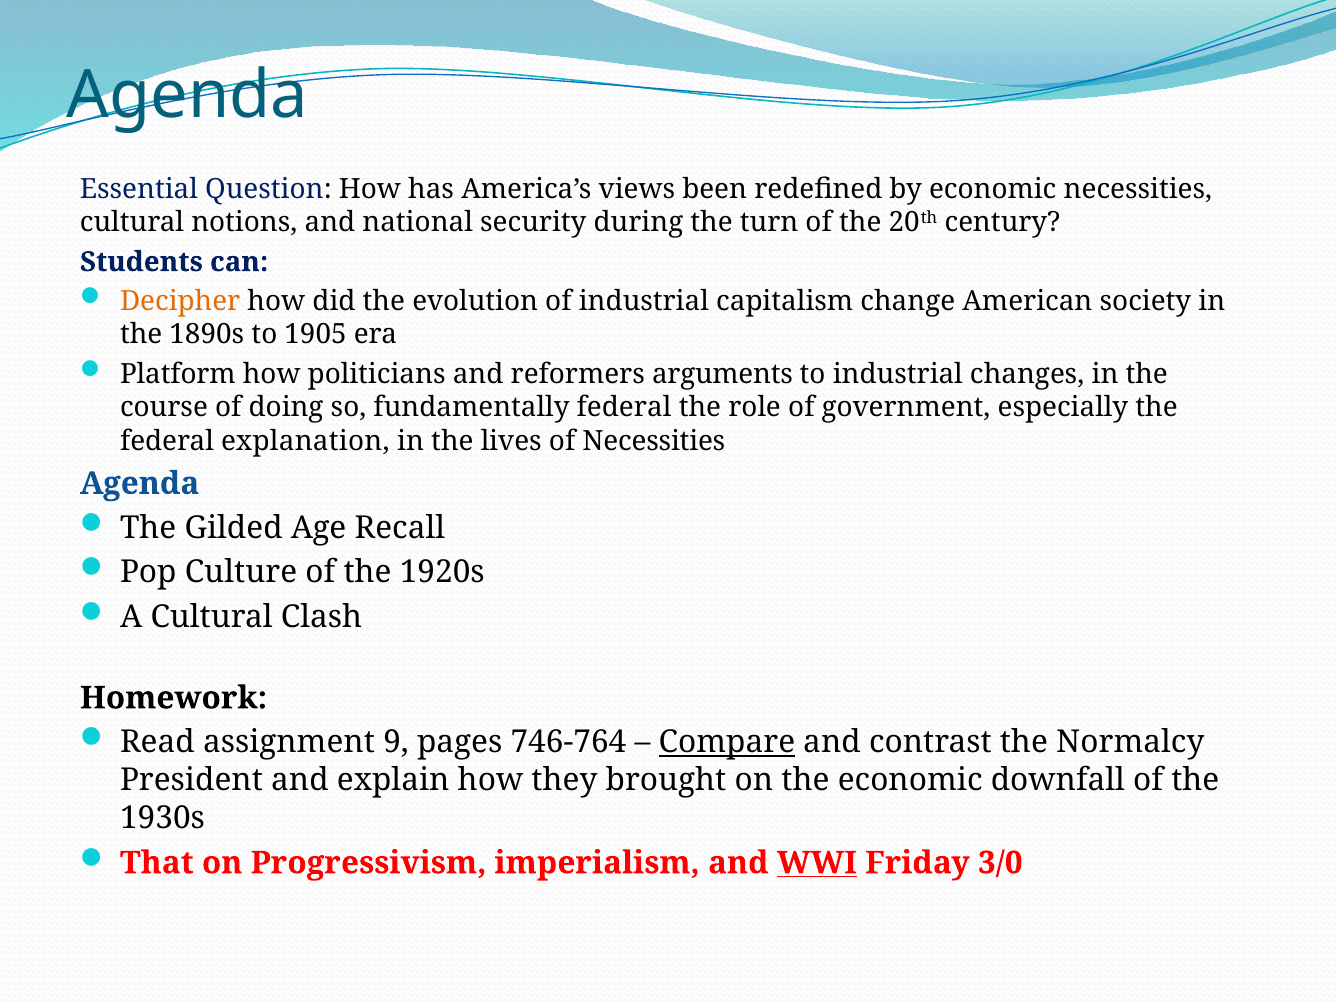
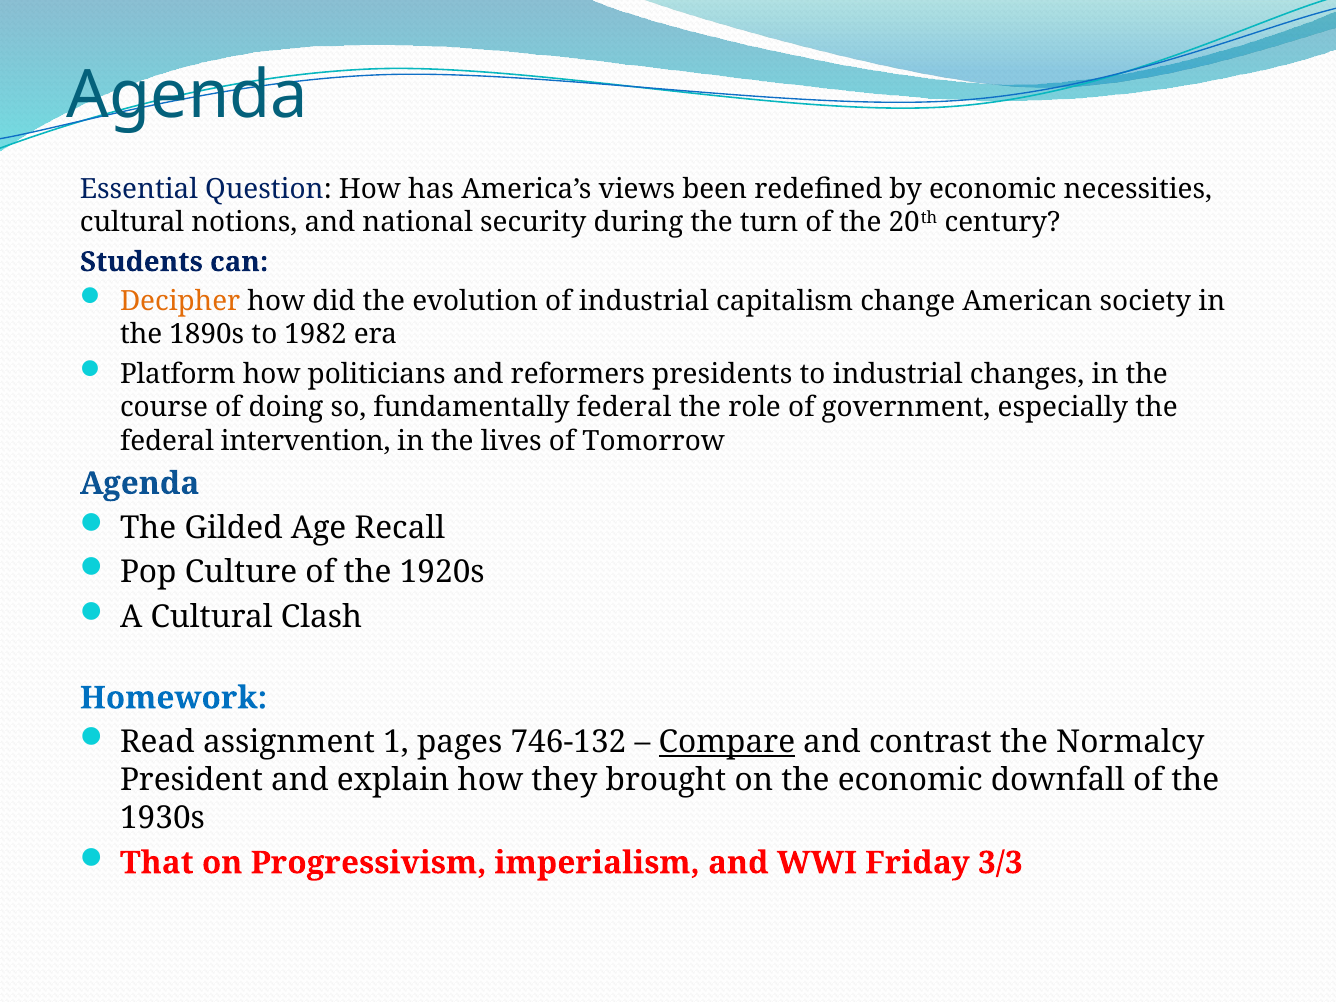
1905: 1905 -> 1982 (316, 335)
arguments: arguments -> presidents (722, 374)
explanation: explanation -> intervention (306, 441)
of Necessities: Necessities -> Tomorrow (654, 441)
Homework colour: black -> blue (174, 698)
9: 9 -> 1 (396, 743)
746-764: 746-764 -> 746-132 (568, 743)
WWI underline: present -> none (817, 863)
3/0: 3/0 -> 3/3 (1000, 863)
